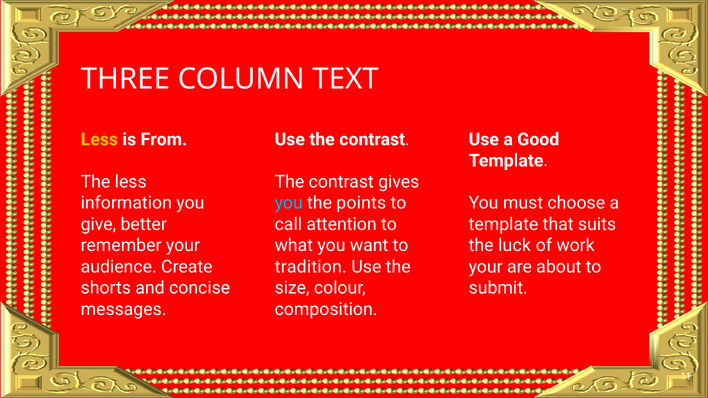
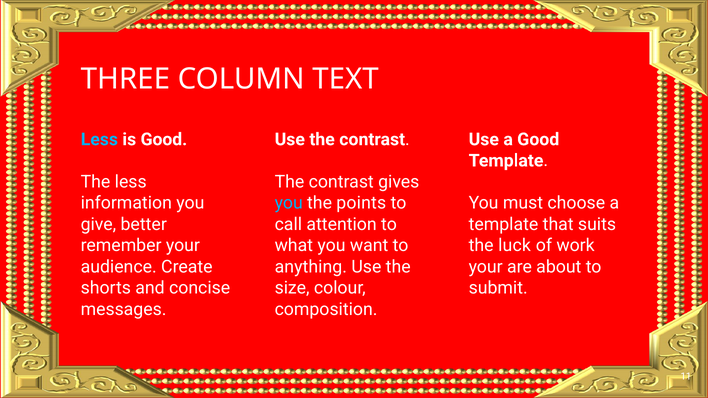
Less colour: yellow -> light blue (99, 139)
is From: From -> Good (164, 139)
tradition: tradition -> anything (311, 267)
